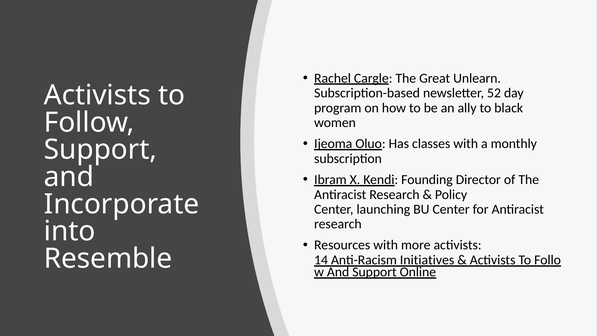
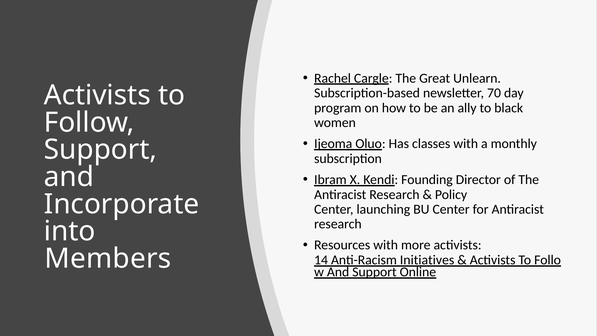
52: 52 -> 70 (494, 93)
Resemble: Resemble -> Members (108, 258)
